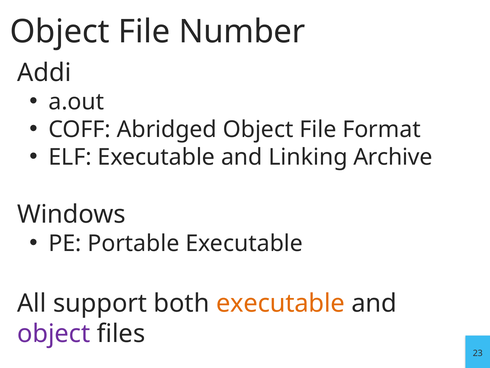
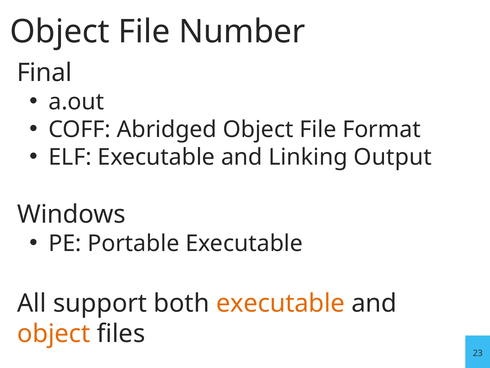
Addi: Addi -> Final (44, 73)
Archive: Archive -> Output (393, 157)
object colour: purple -> orange (54, 333)
